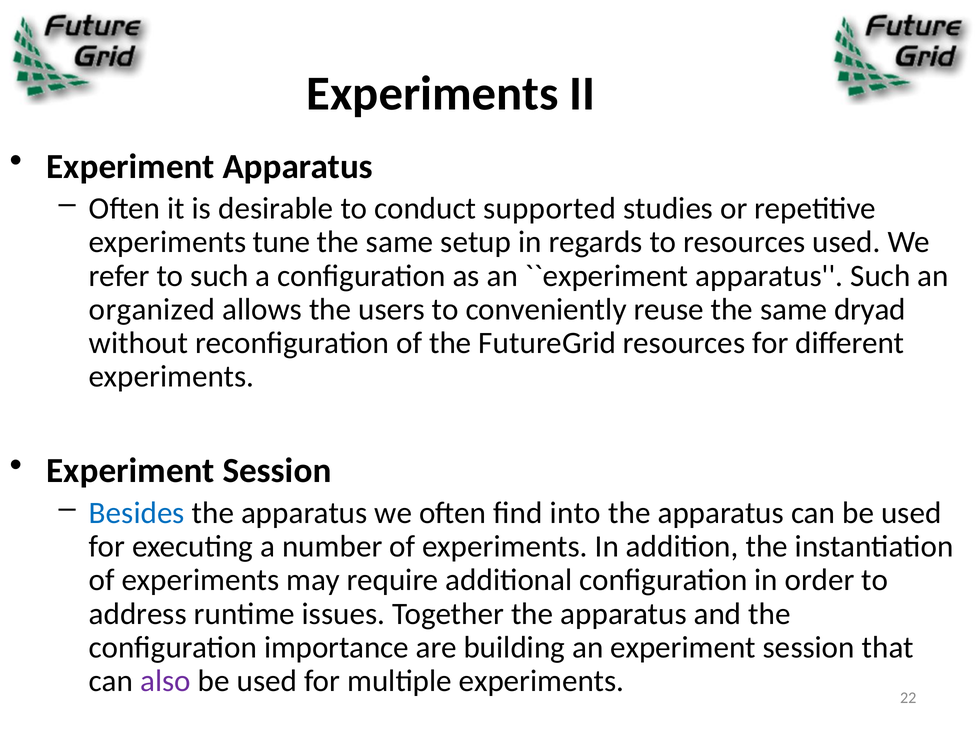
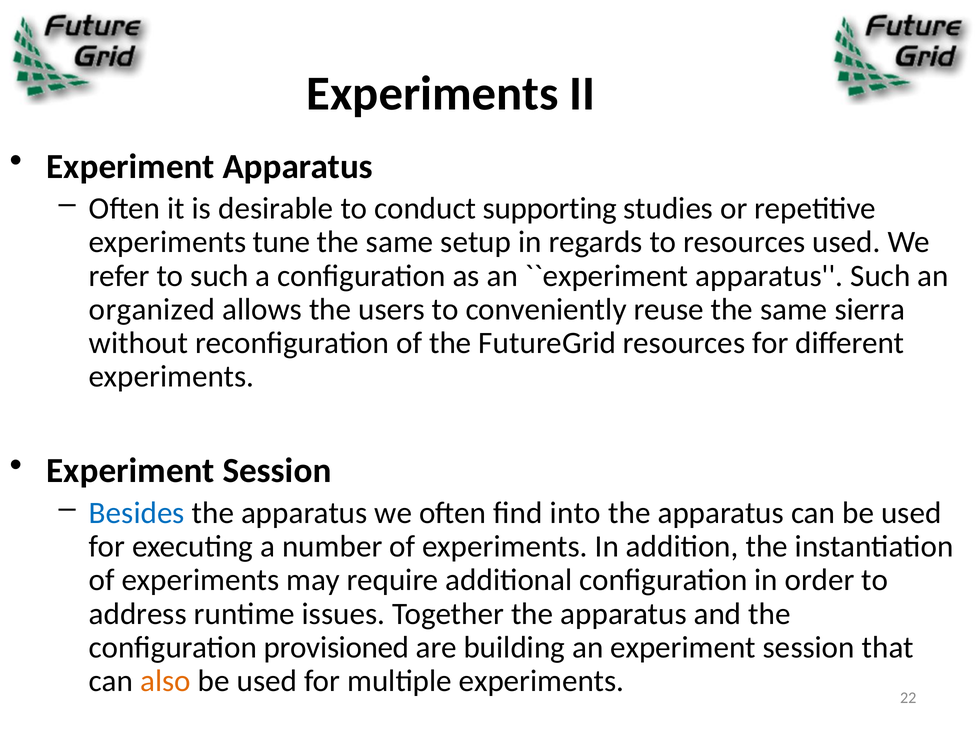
supported: supported -> supporting (550, 209)
dryad: dryad -> sierra (870, 310)
importance: importance -> provisioned (337, 648)
also colour: purple -> orange (165, 681)
